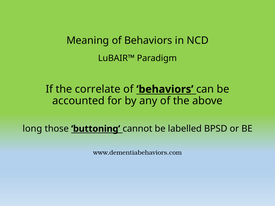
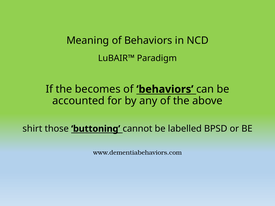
correlate: correlate -> becomes (98, 89)
long: long -> shirt (32, 129)
